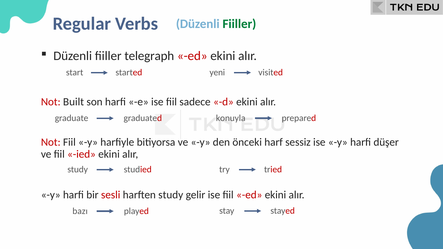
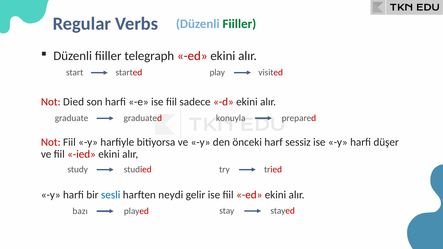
yeni: yeni -> play (217, 73)
Built: Built -> Died (74, 102)
sesli colour: red -> blue (111, 195)
harften study: study -> neydi (171, 195)
